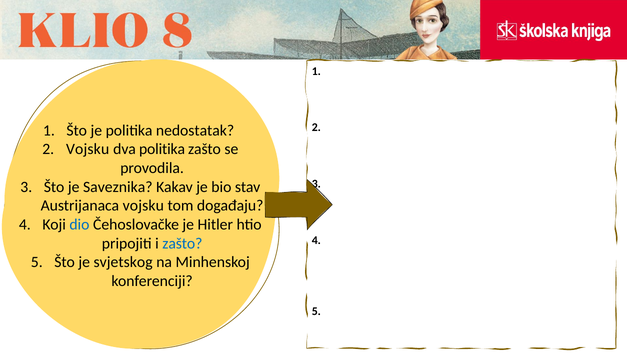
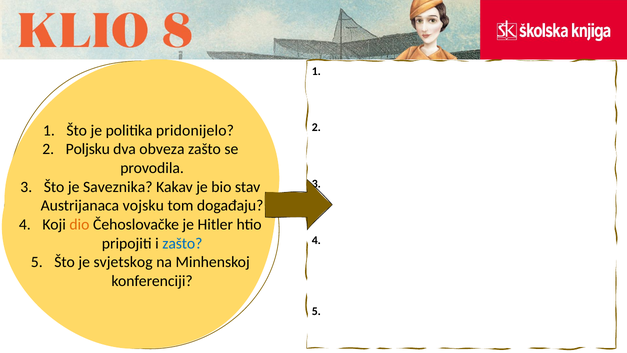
nedostatak: nedostatak -> pridonijelo (195, 130)
2 Vojsku: Vojsku -> Poljsku (88, 149)
dva politika: politika -> obveza (162, 149)
dio colour: blue -> orange (79, 224)
